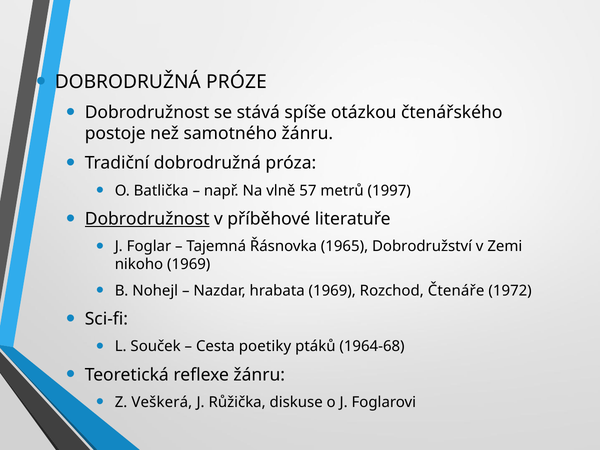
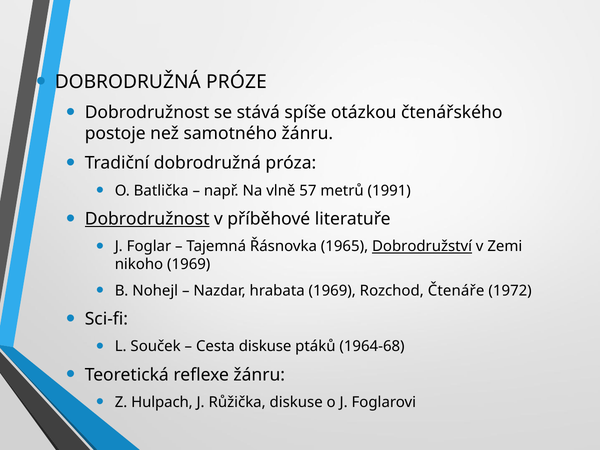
1997: 1997 -> 1991 (389, 191)
Dobrodružství underline: none -> present (422, 246)
Cesta poetiky: poetiky -> diskuse (265, 346)
Veškerá: Veškerá -> Hulpach (162, 402)
